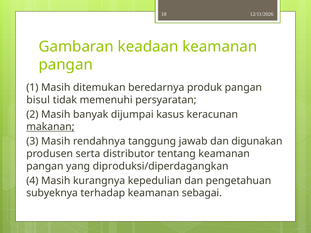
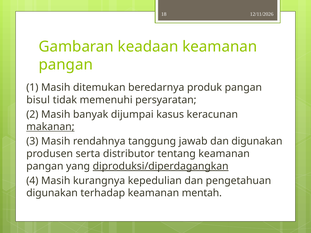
diproduksi/diperdagangkan underline: none -> present (161, 166)
subyeknya: subyeknya -> digunakan (52, 193)
sebagai: sebagai -> mentah (202, 193)
